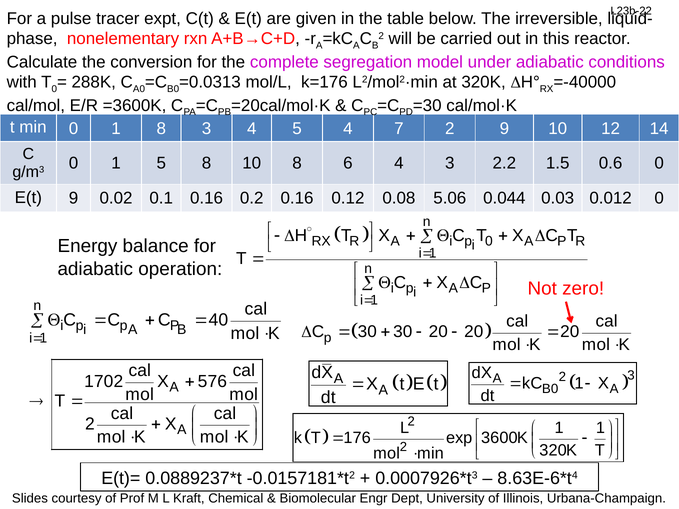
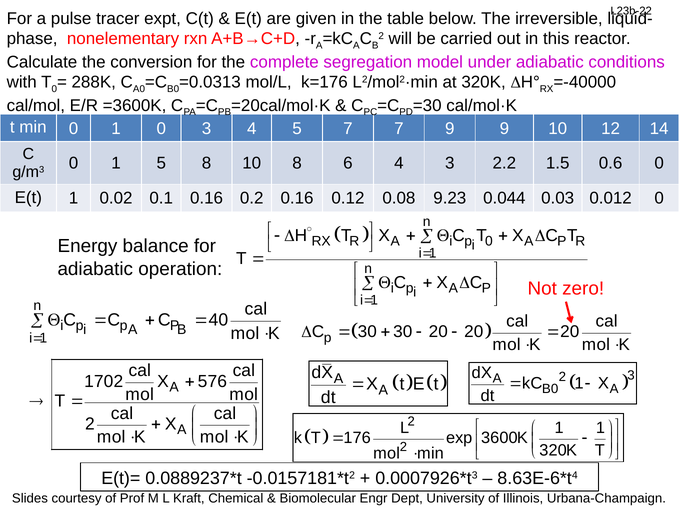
1 8: 8 -> 0 (161, 129)
5 4: 4 -> 7 (348, 129)
7 2: 2 -> 9 (450, 129)
E(t 9: 9 -> 1 (74, 198)
5.06: 5.06 -> 9.23 (450, 198)
